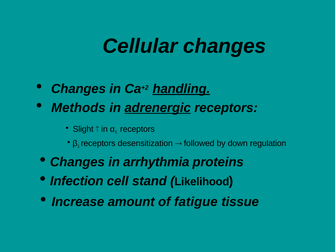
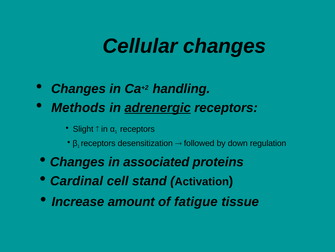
handling underline: present -> none (181, 89)
arrhythmia: arrhythmia -> associated (156, 162)
Infection: Infection -> Cardinal (77, 180)
Likelihood: Likelihood -> Activation (202, 181)
